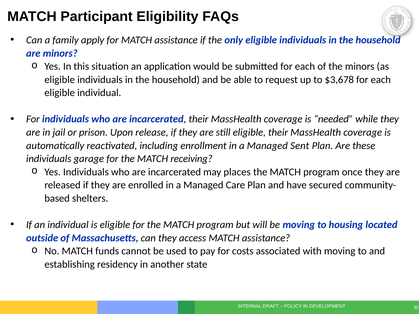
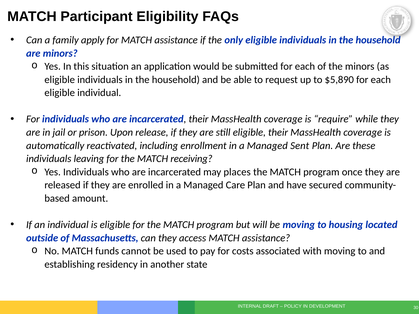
$3,678: $3,678 -> $5,890 (339, 80)
needed: needed -> require (333, 119)
garage: garage -> leaving (89, 159)
shelters: shelters -> amount (90, 198)
